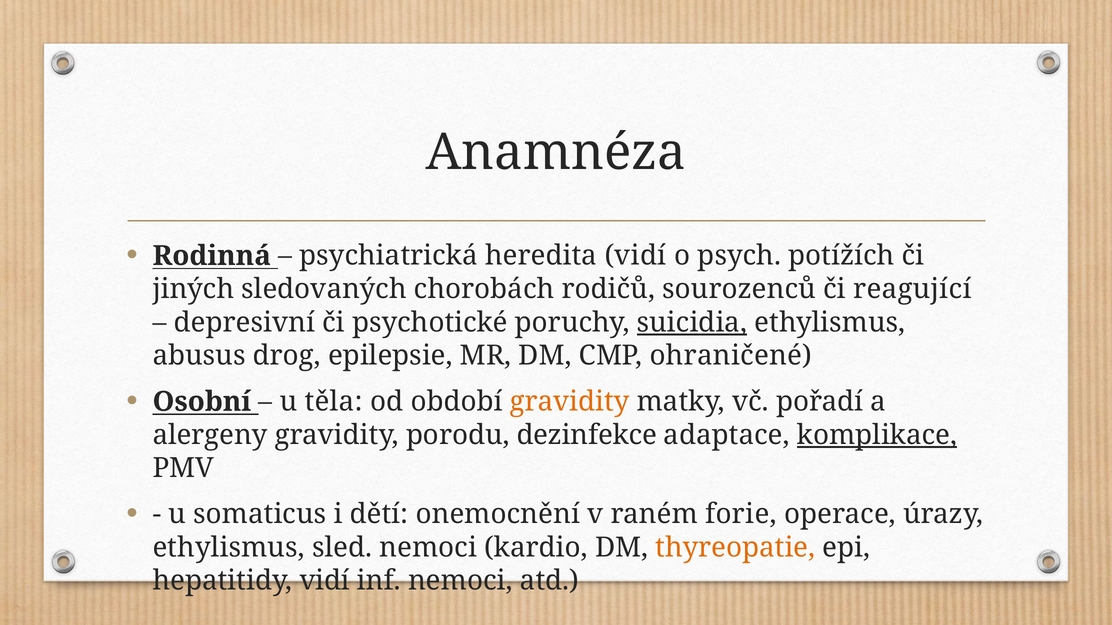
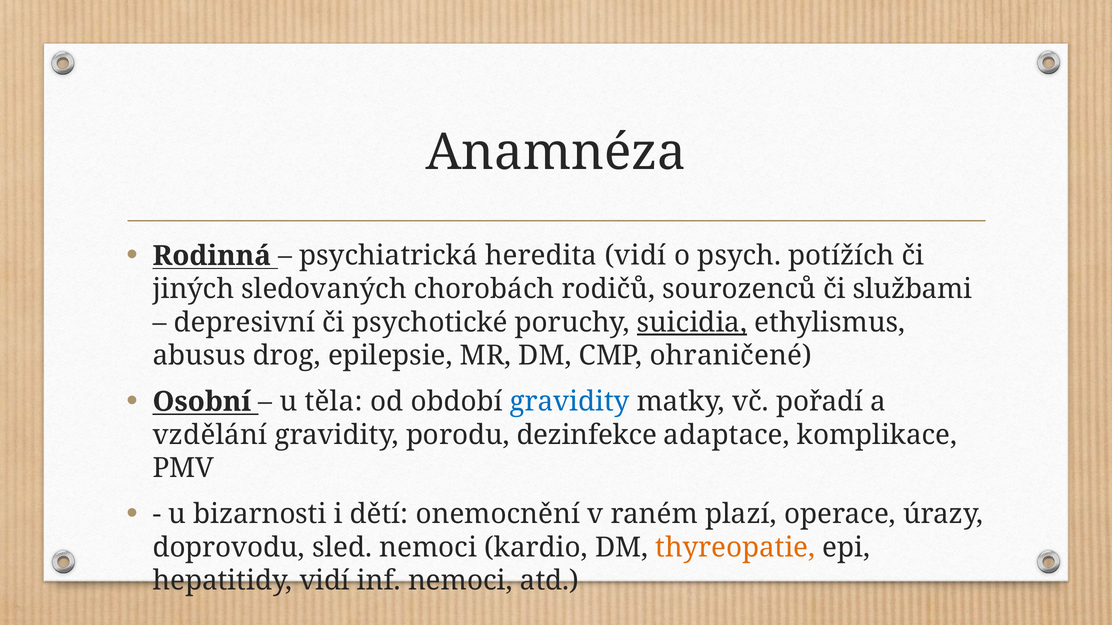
reagující: reagující -> službami (913, 289)
gravidity colour: orange -> blue (570, 402)
alergeny: alergeny -> vzdělání (210, 435)
komplikace underline: present -> none (877, 435)
somaticus: somaticus -> bizarnosti (260, 515)
forie: forie -> plazí (741, 515)
ethylismus: ethylismus -> doprovodu (229, 548)
